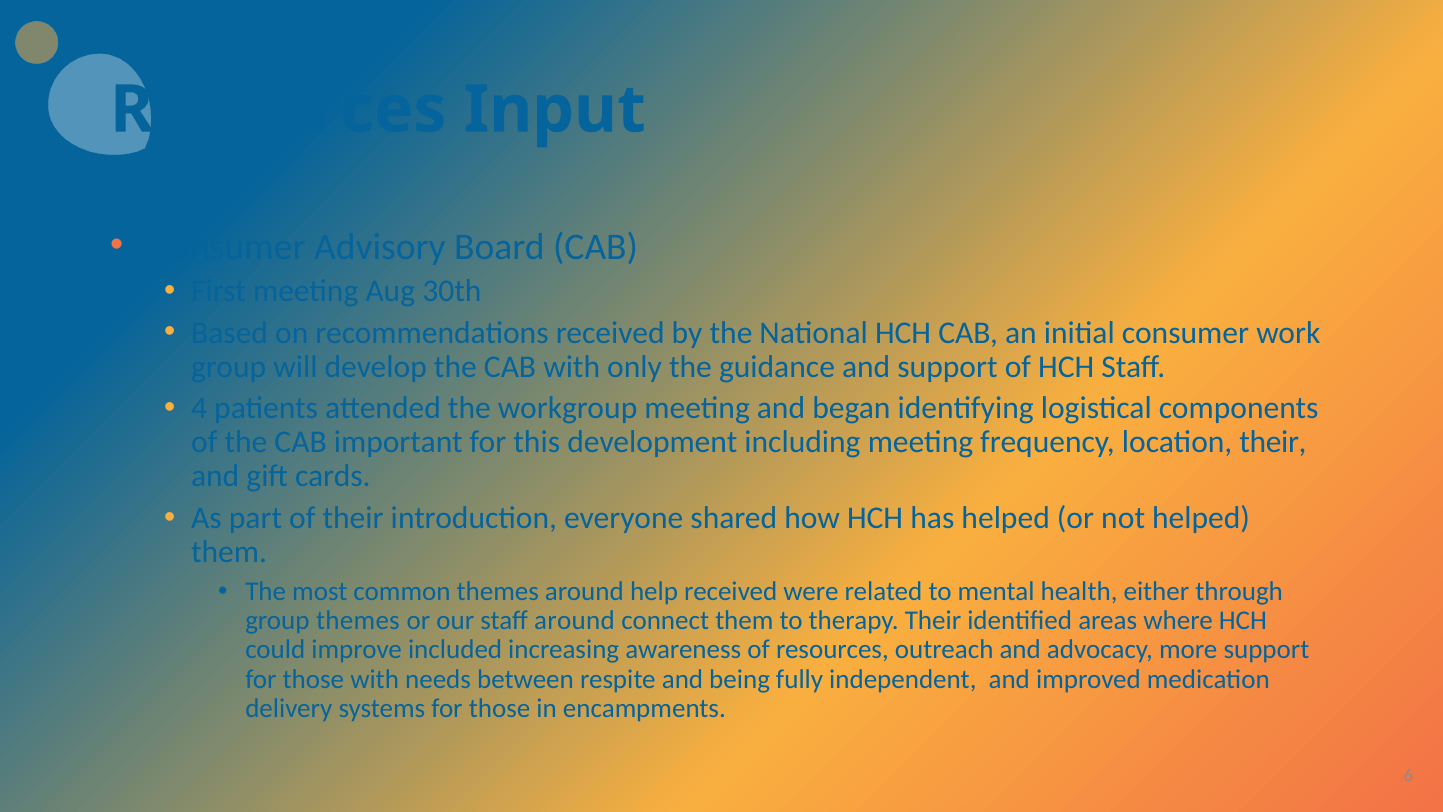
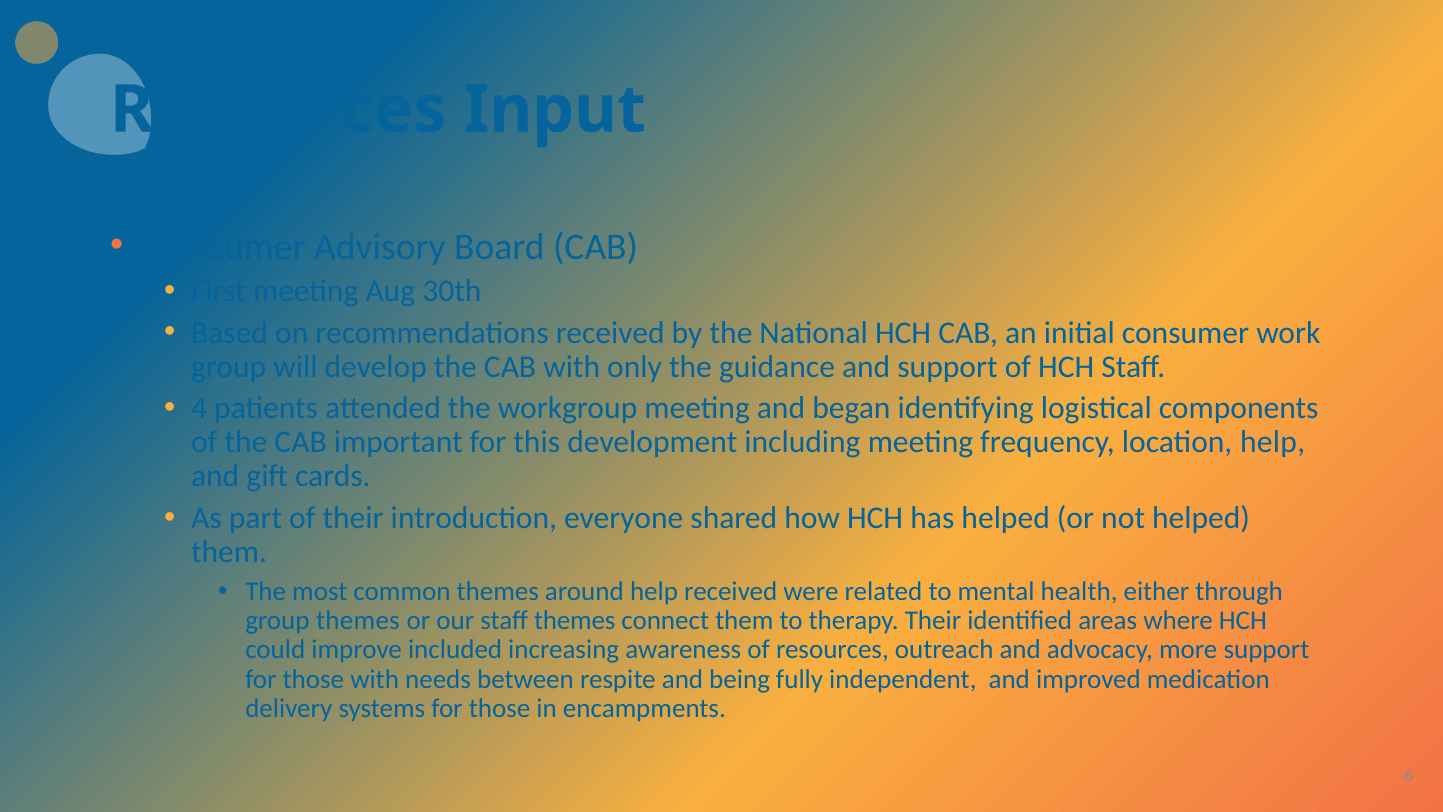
location their: their -> help (1273, 442)
staff around: around -> themes (575, 620)
